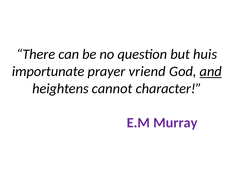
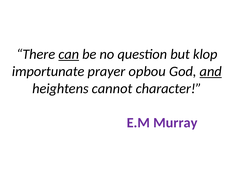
can underline: none -> present (69, 54)
huis: huis -> klop (205, 54)
vriend: vriend -> opbou (147, 72)
